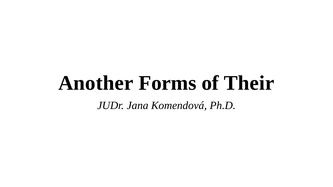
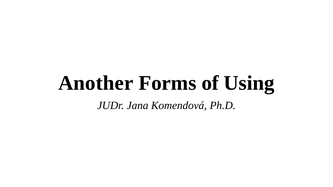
Their: Their -> Using (249, 83)
